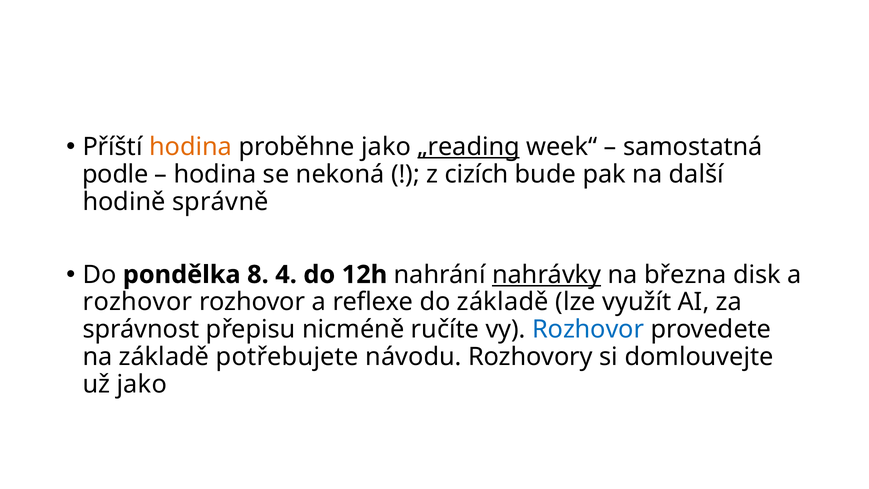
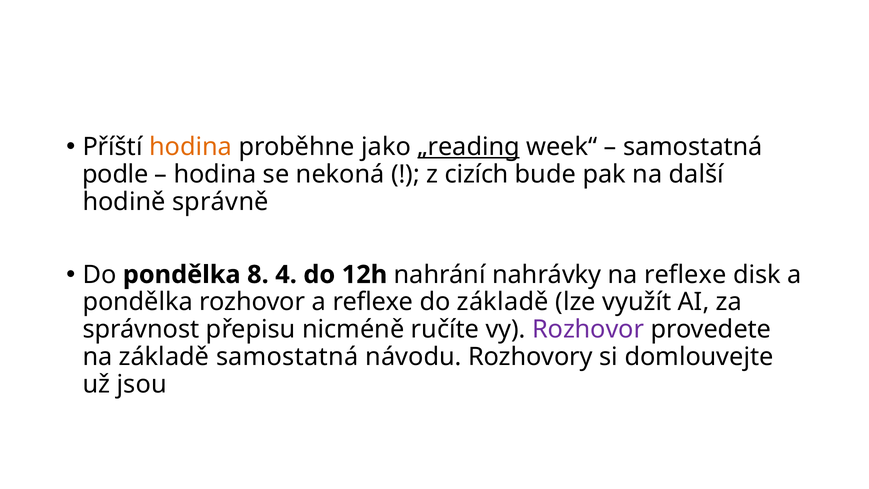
nahrávky underline: present -> none (547, 275)
na března: března -> reflexe (685, 275)
rozhovor: rozhovor -> pondělka (138, 302)
Rozhovor colour: blue -> purple (588, 329)
základě potřebujete: potřebujete -> samostatná (287, 357)
už jako: jako -> jsou (142, 384)
